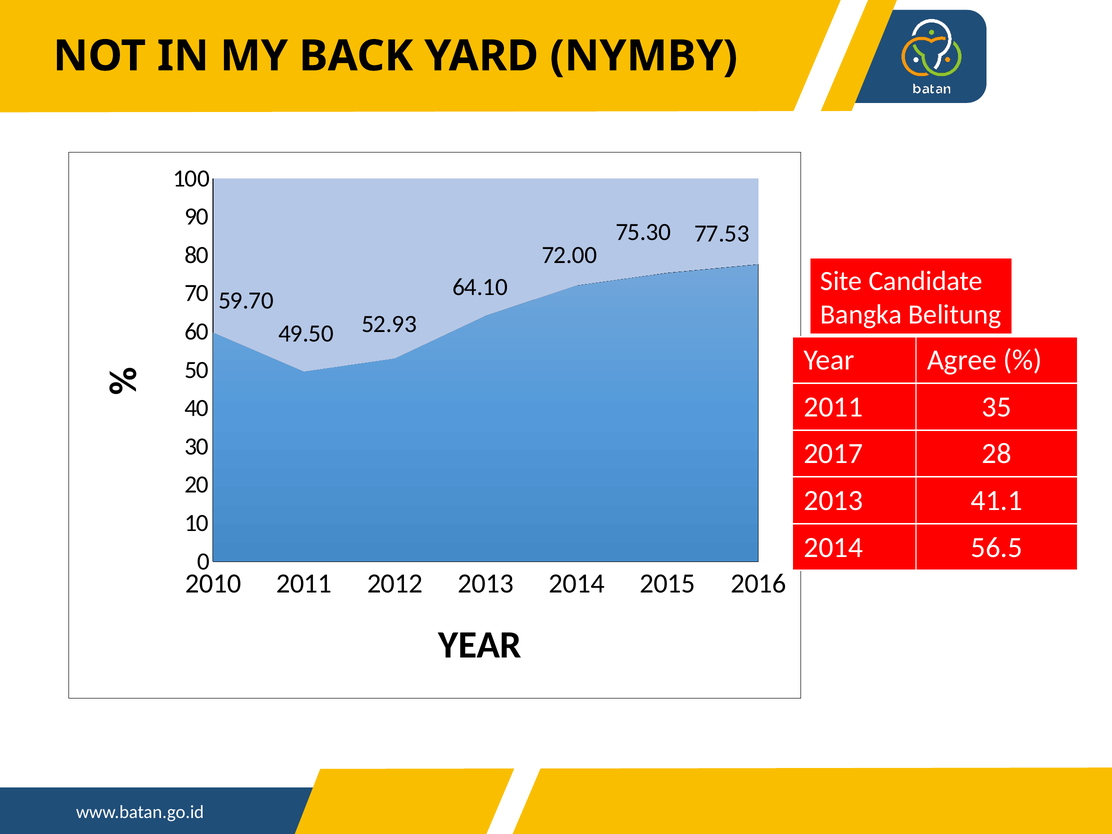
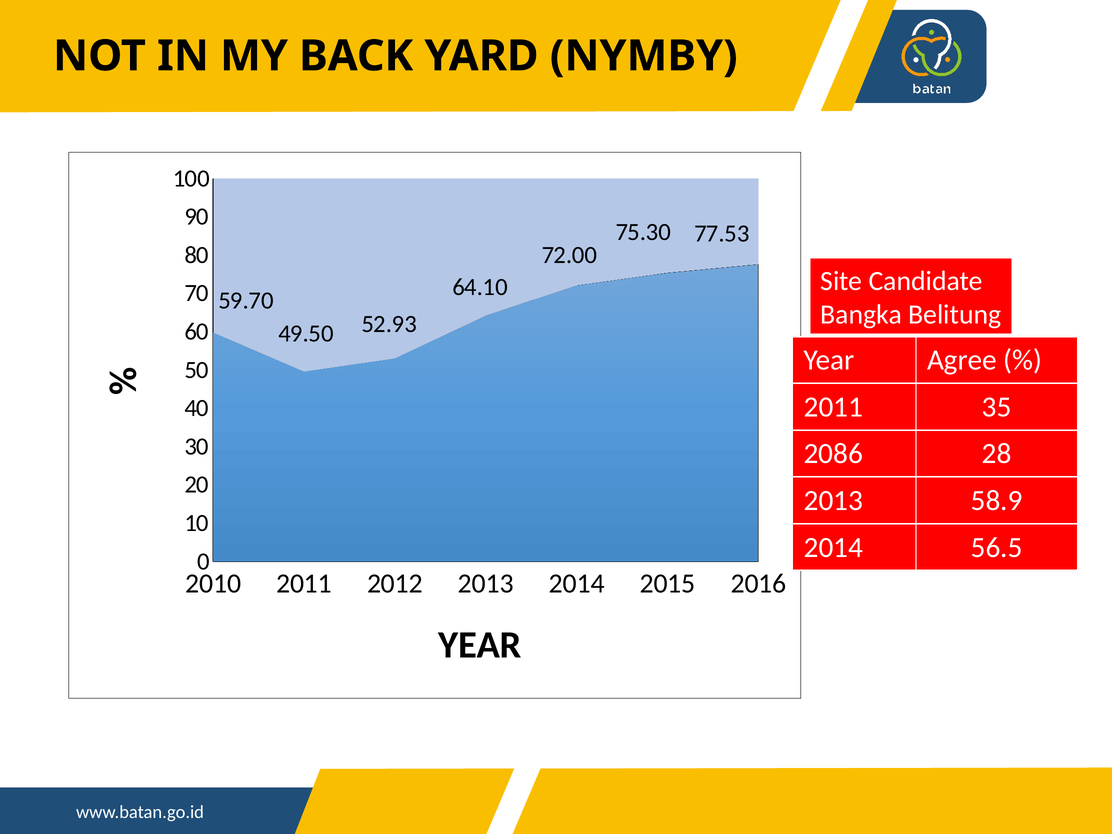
2017: 2017 -> 2086 (833, 454)
41.1: 41.1 -> 58.9 (997, 501)
